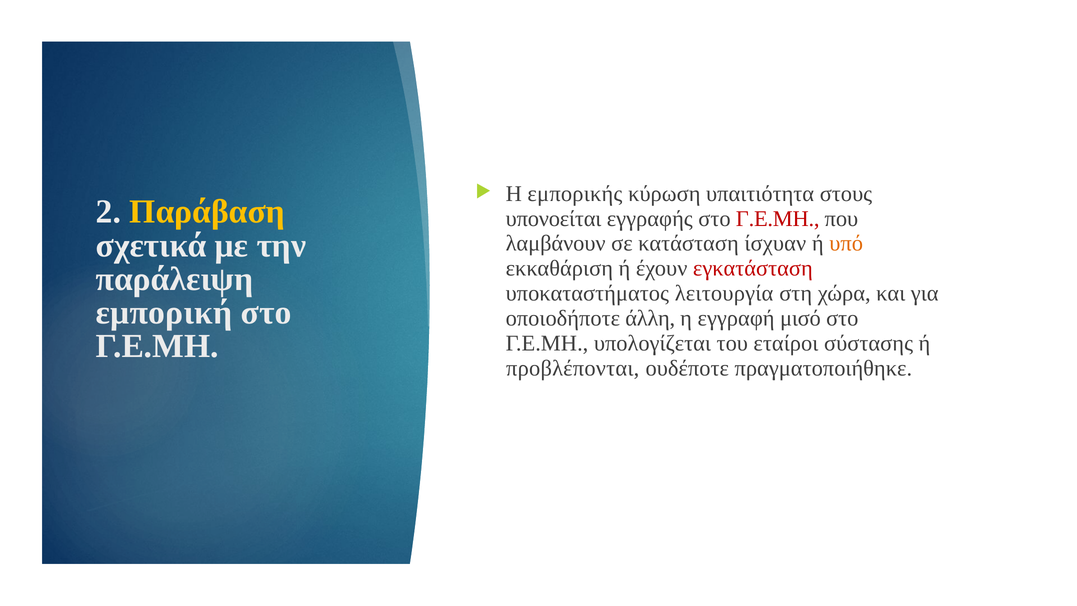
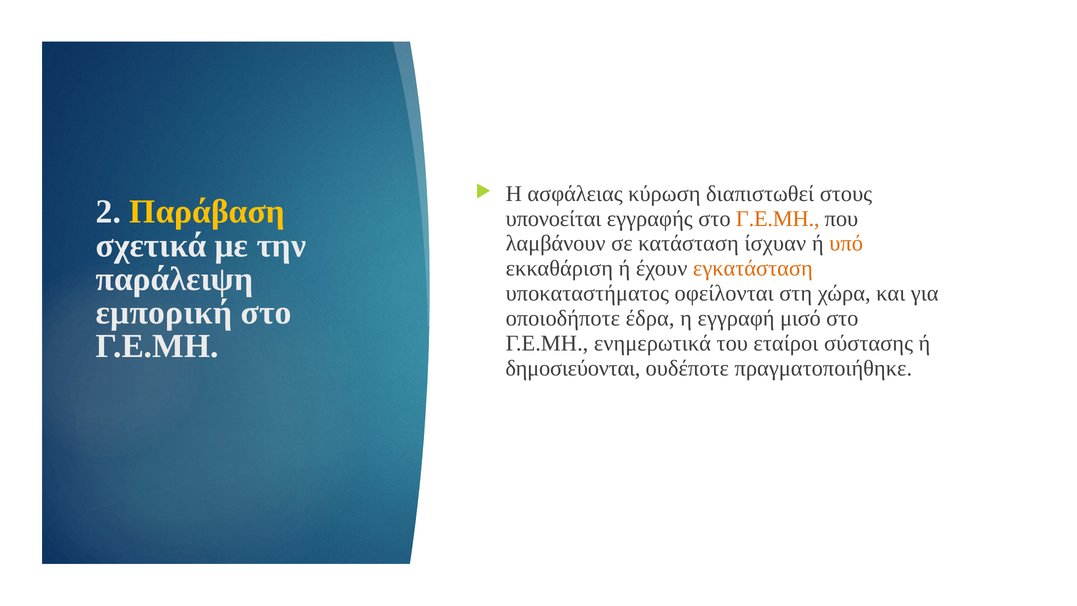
εμπορικής: εμπορικής -> ασφάλειας (575, 194)
υπαιτιότητα: υπαιτιότητα -> διαπιστωθεί (760, 194)
Γ.Ε.ΜΗ colour: red -> orange (778, 219)
εγκατάσταση colour: red -> orange (753, 268)
λειτουργία: λειτουργία -> οφείλονται (724, 293)
άλλη: άλλη -> έδρα (650, 318)
υπολογίζεται: υπολογίζεται -> ενημερωτικά (652, 343)
προβλέπονται: προβλέπονται -> δημοσιεύονται (573, 368)
